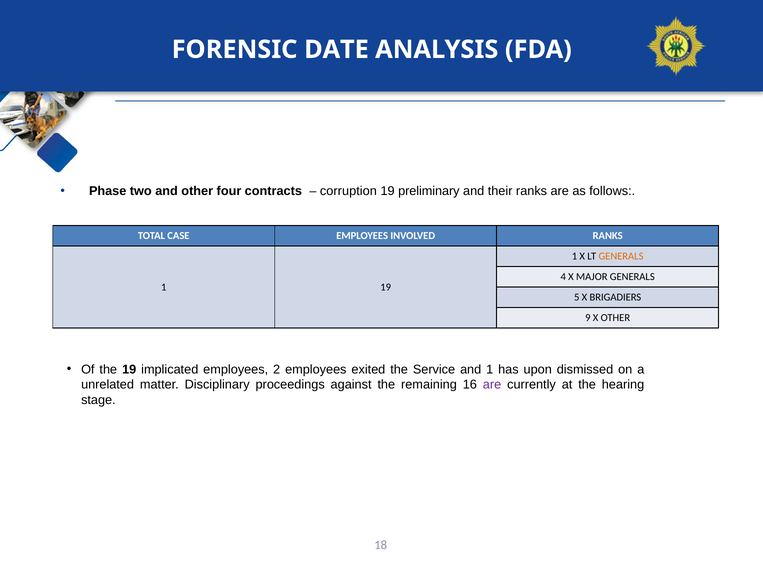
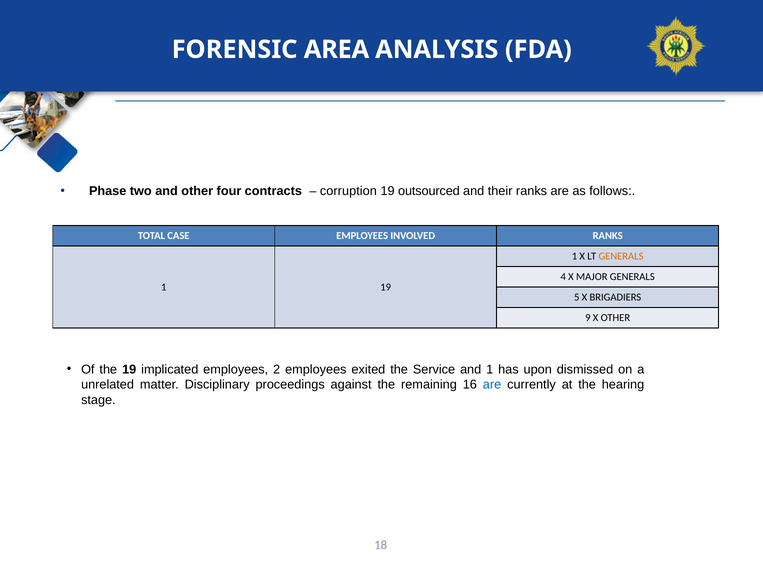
DATE: DATE -> AREA (336, 50)
preliminary: preliminary -> outsourced (429, 191)
are colour: purple -> blue (492, 385)
